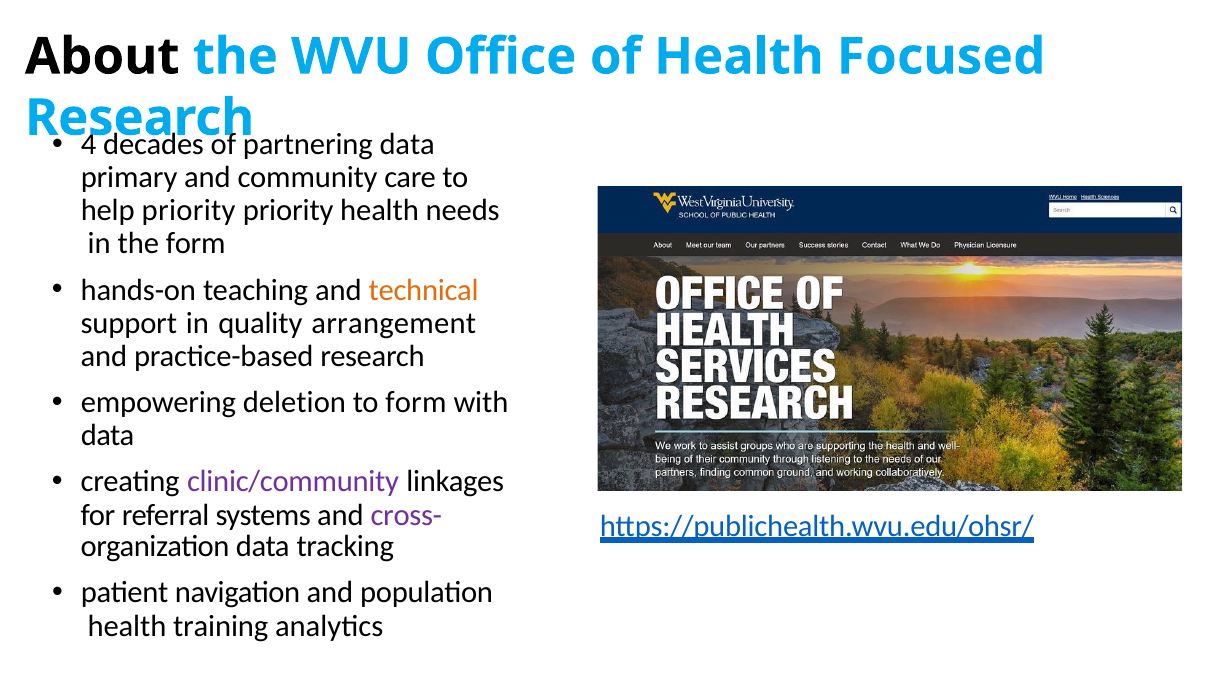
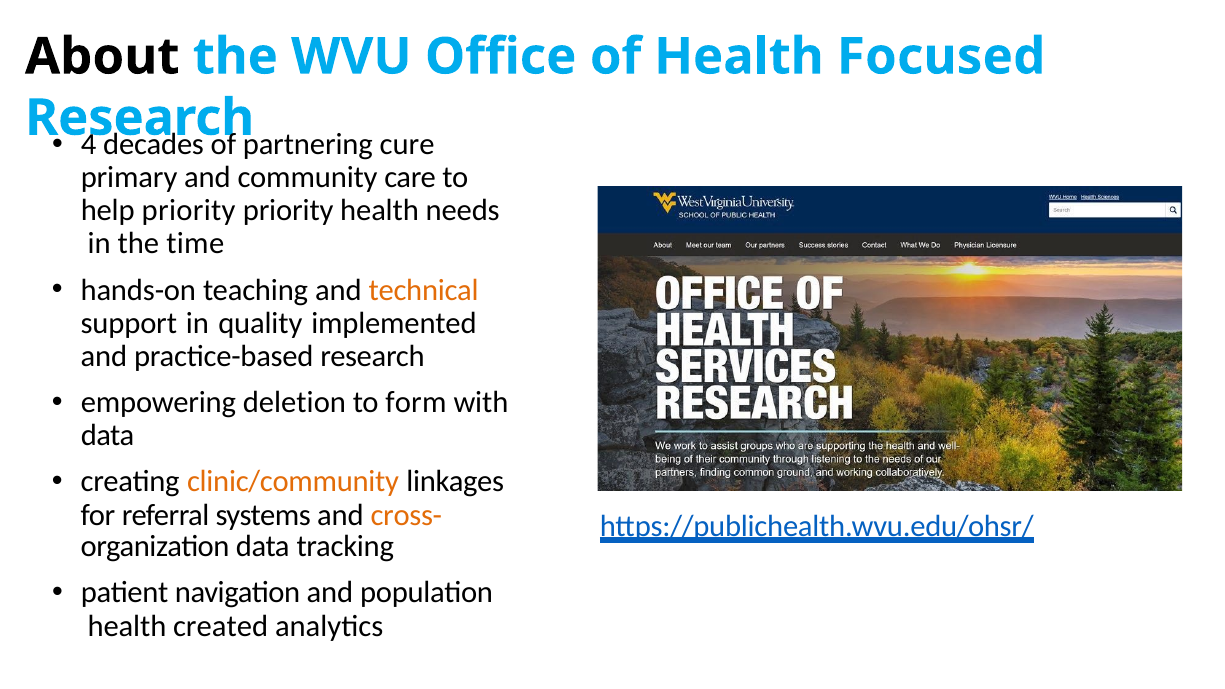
partnering data: data -> cure (407, 144)
the form: form -> time (195, 243)
arrangement: arrangement -> implemented (394, 324)
clinic/community colour: purple -> orange (293, 482)
cross- colour: purple -> orange (406, 515)
training: training -> created (221, 626)
